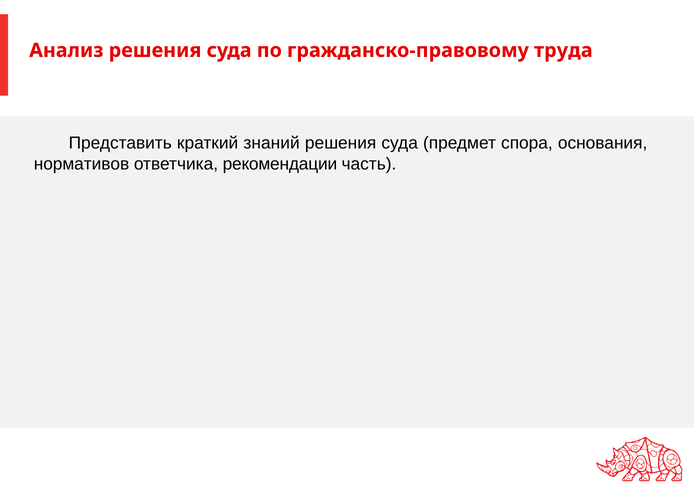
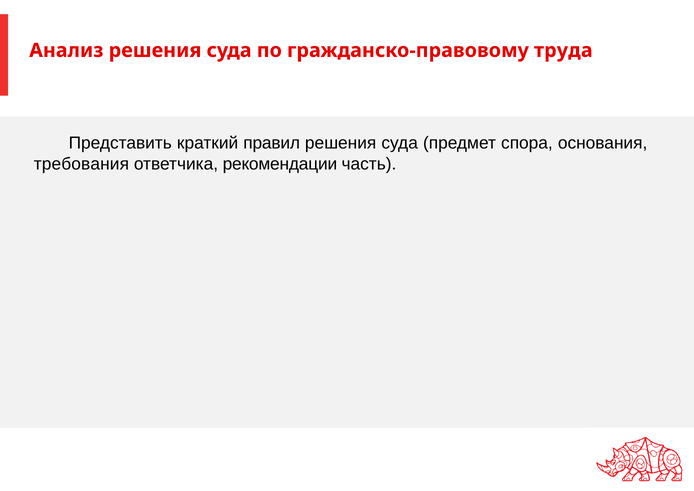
знаний: знаний -> правил (272, 143)
нормативов: нормативов -> требования (81, 164)
